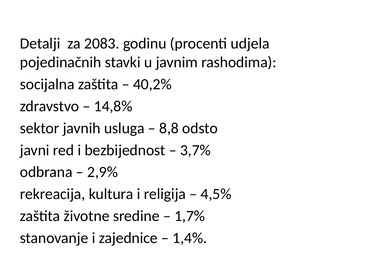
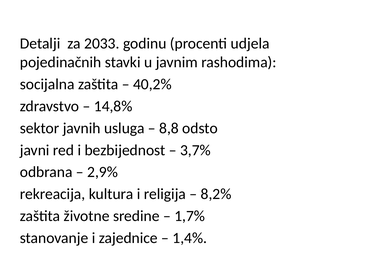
2083: 2083 -> 2033 (102, 43)
4,5%: 4,5% -> 8,2% (216, 194)
